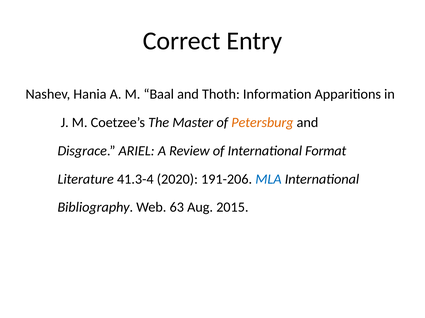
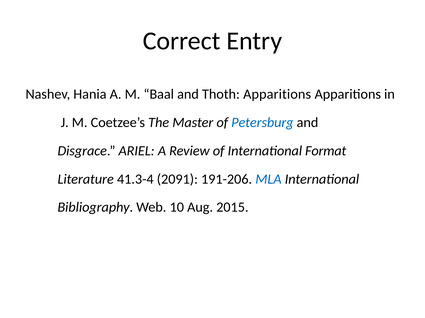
Thoth Information: Information -> Apparitions (277, 94)
Petersburg colour: orange -> blue (262, 123)
2020: 2020 -> 2091 (177, 179)
63: 63 -> 10 (177, 208)
